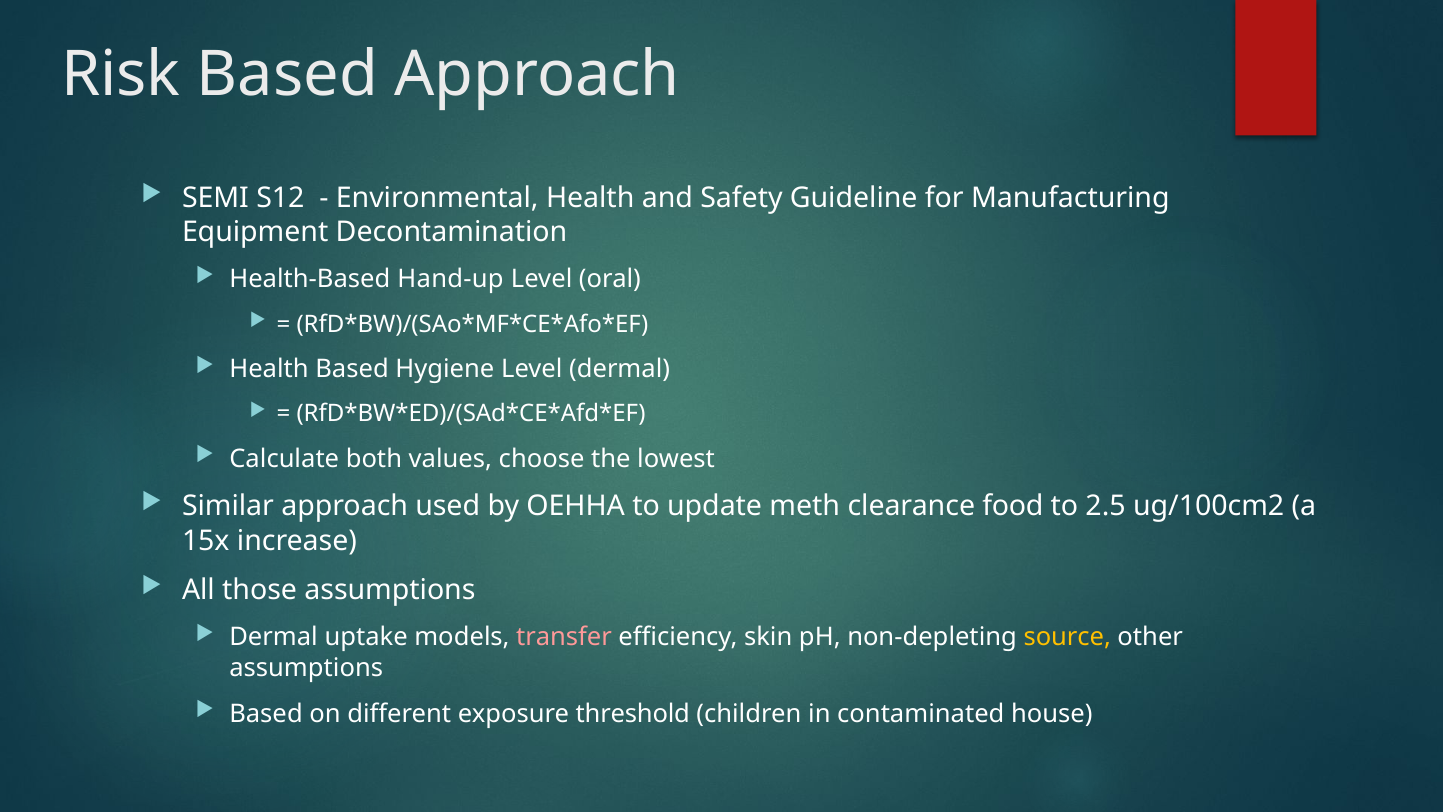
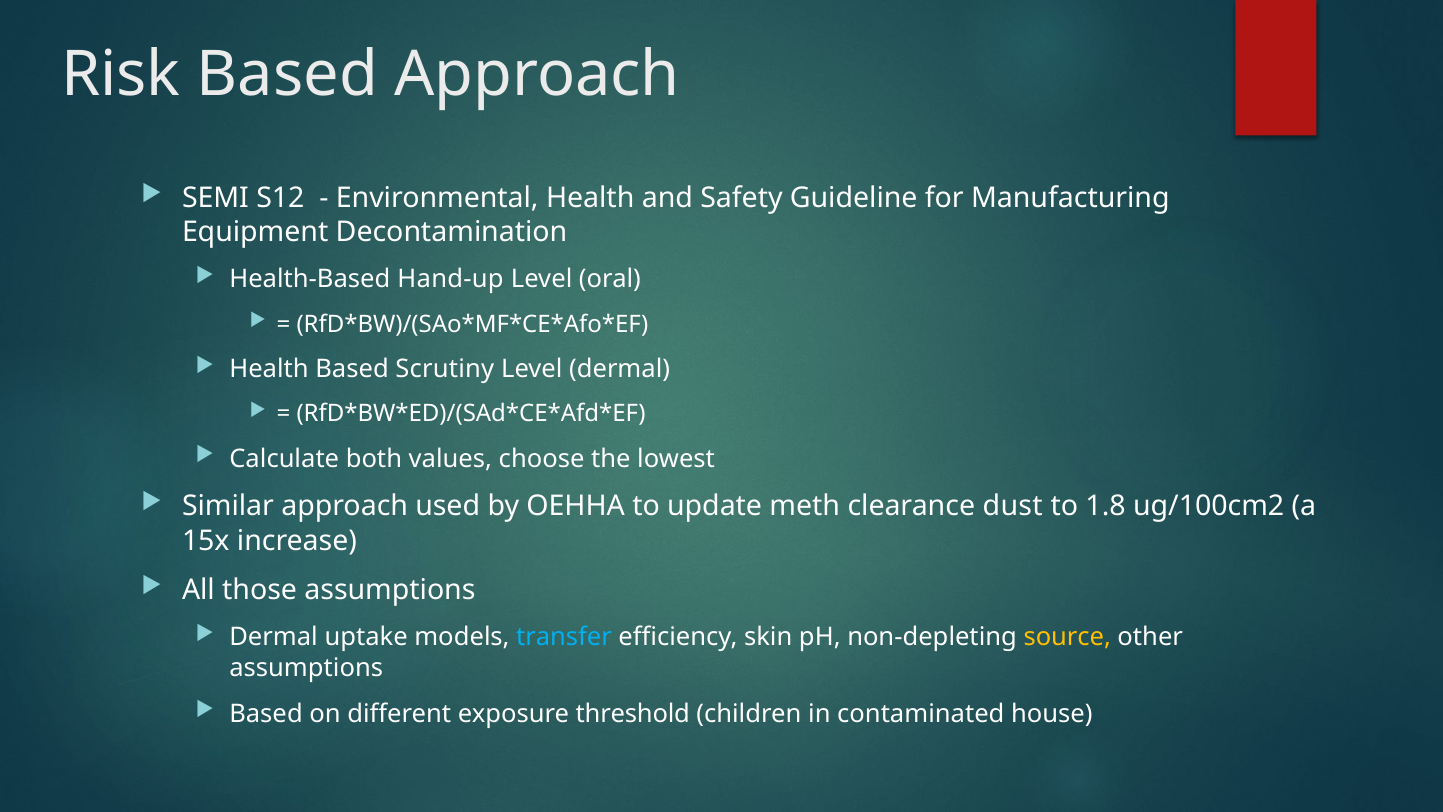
Hygiene: Hygiene -> Scrutiny (445, 369)
food: food -> dust (1013, 506)
2.5: 2.5 -> 1.8 (1106, 506)
transfer colour: pink -> light blue (564, 637)
